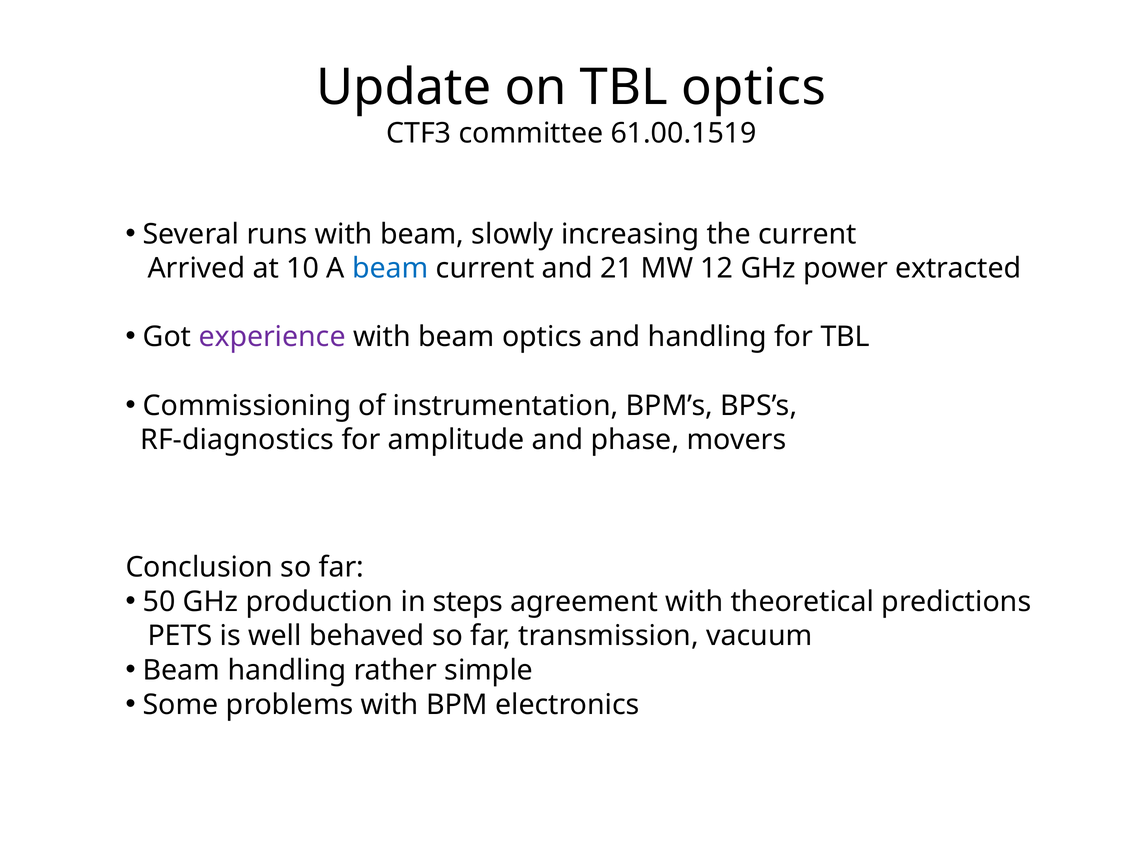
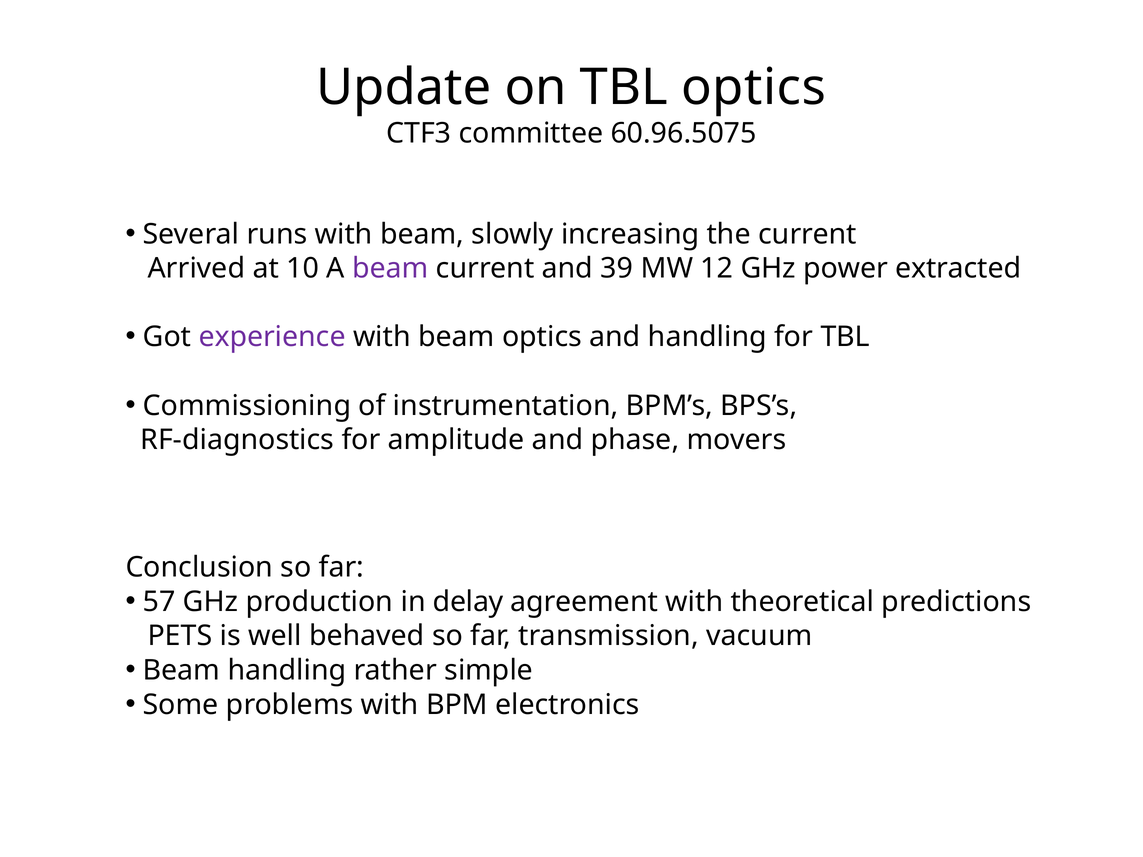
61.00.1519: 61.00.1519 -> 60.96.5075 (684, 133)
beam colour: blue -> purple (390, 269)
21: 21 -> 39 (617, 269)
50: 50 -> 57 (159, 602)
steps: steps -> delay (468, 602)
